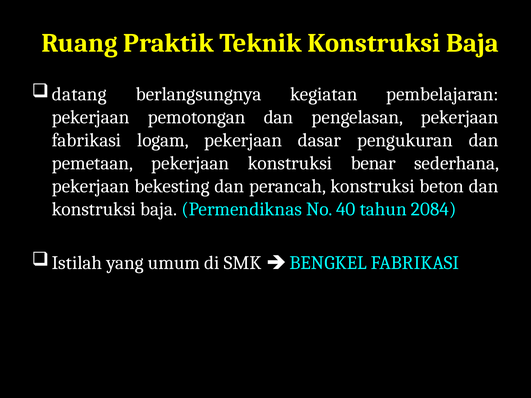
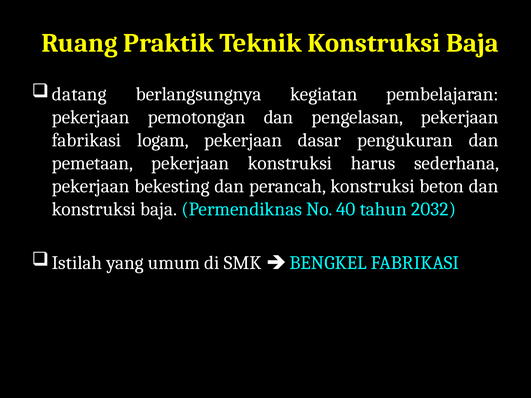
benar: benar -> harus (373, 163)
2084: 2084 -> 2032 (434, 209)
